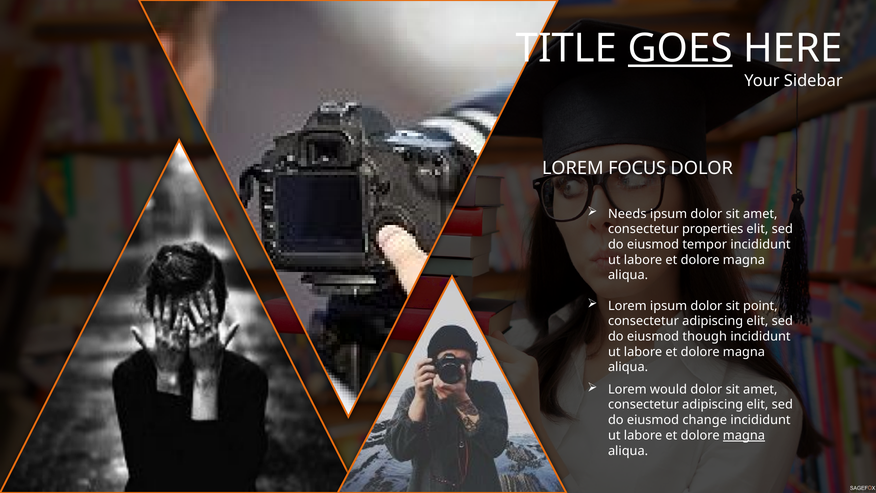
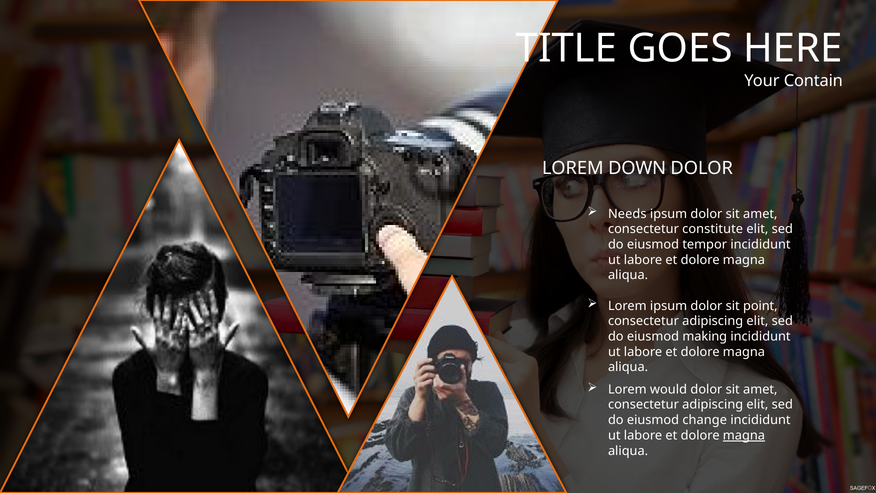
GOES underline: present -> none (680, 49)
Sidebar: Sidebar -> Contain (813, 81)
FOCUS: FOCUS -> DOWN (637, 168)
properties: properties -> constitute (713, 229)
though: though -> making (705, 336)
